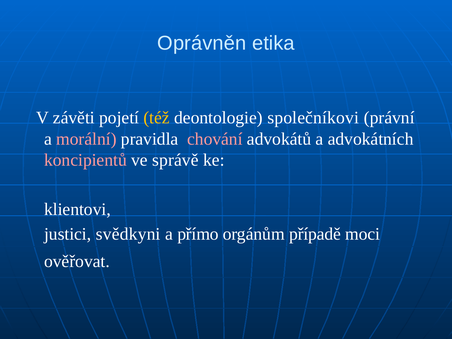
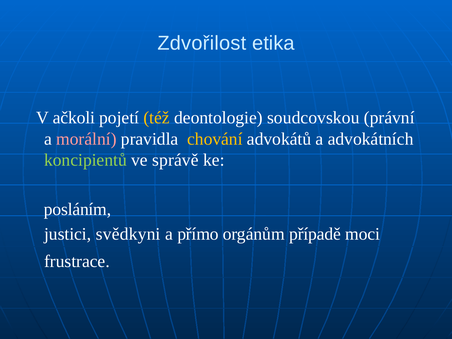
Oprávněn: Oprávněn -> Zdvořilost (202, 43)
závěti: závěti -> ačkoli (74, 118)
společníkovi: společníkovi -> soudcovskou (313, 118)
chování colour: pink -> yellow (215, 139)
koncipientů colour: pink -> light green (85, 160)
klientovi: klientovi -> posláním (78, 209)
ověřovat: ověřovat -> frustrace (77, 262)
